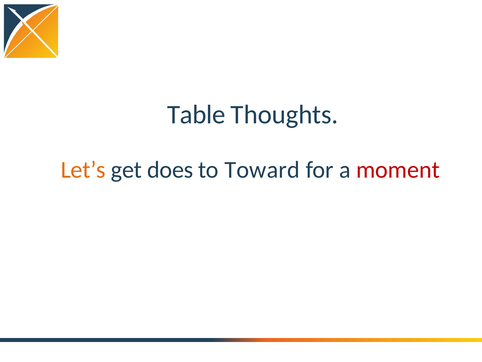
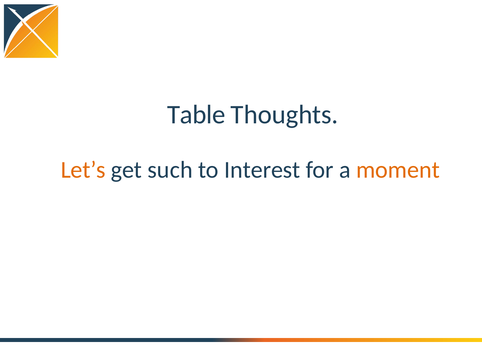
does: does -> such (170, 170)
Toward: Toward -> Interest (262, 170)
moment colour: red -> orange (398, 170)
